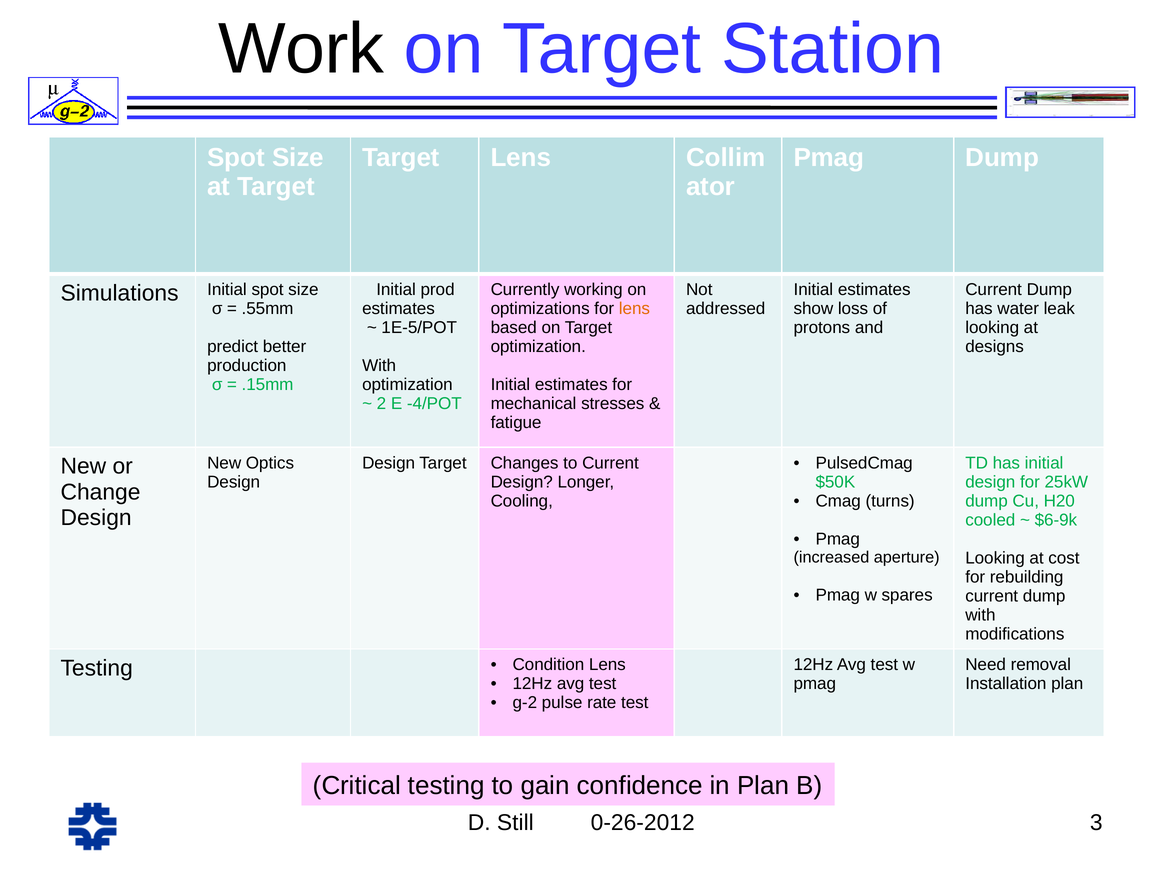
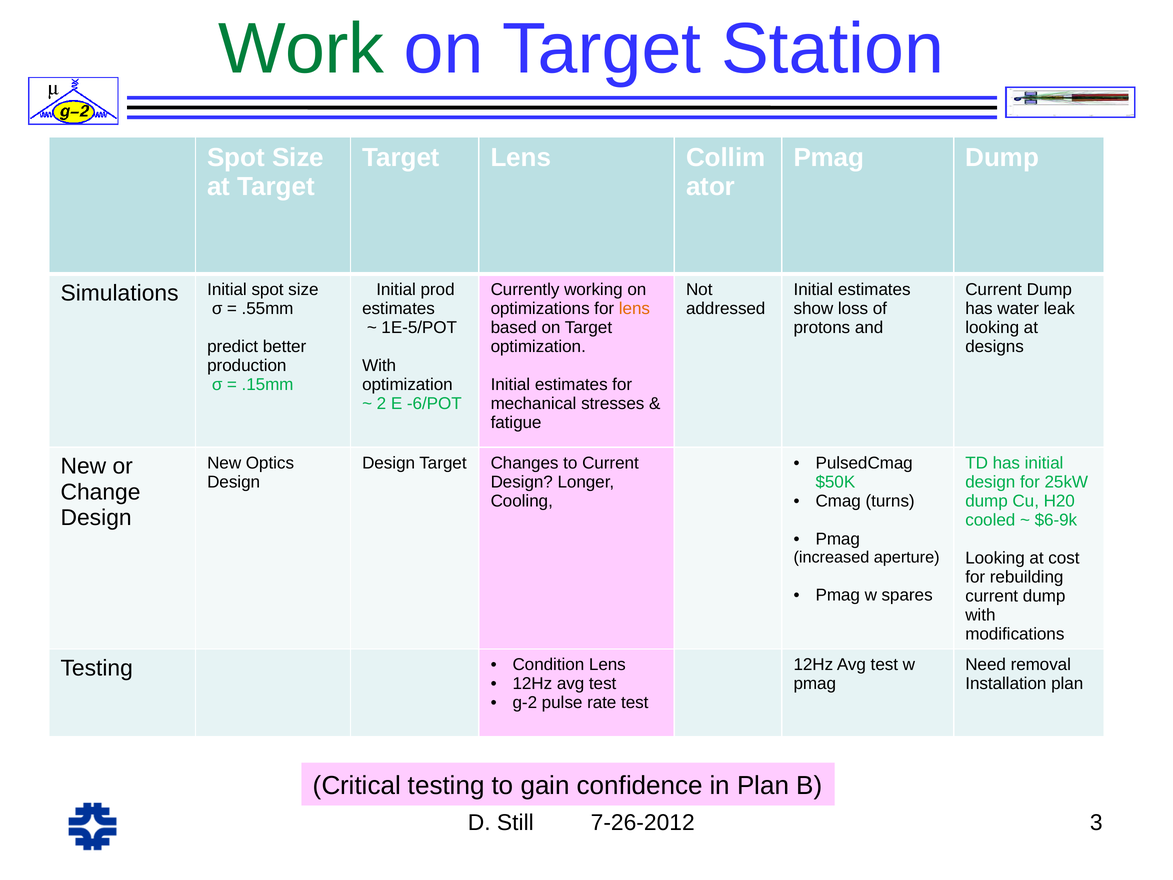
Work colour: black -> green (301, 49)
-4/POT: -4/POT -> -6/POT (434, 404)
0-26-2012: 0-26-2012 -> 7-26-2012 (643, 822)
